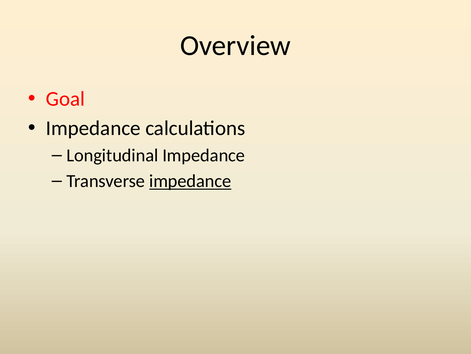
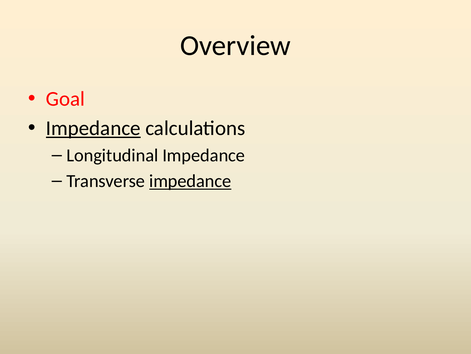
Impedance underline: none -> present (93, 128)
